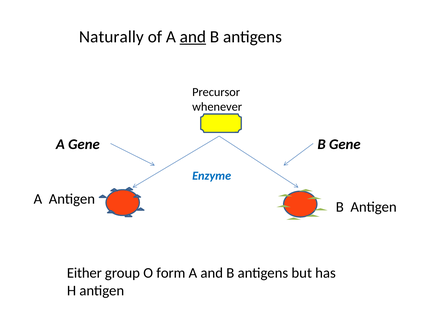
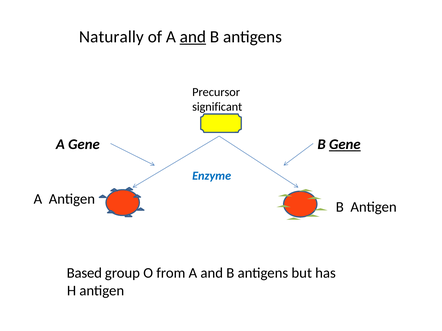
whenever: whenever -> significant (217, 107)
Gene underline: none -> present (345, 145)
Either: Either -> Based (84, 274)
form: form -> from (171, 274)
